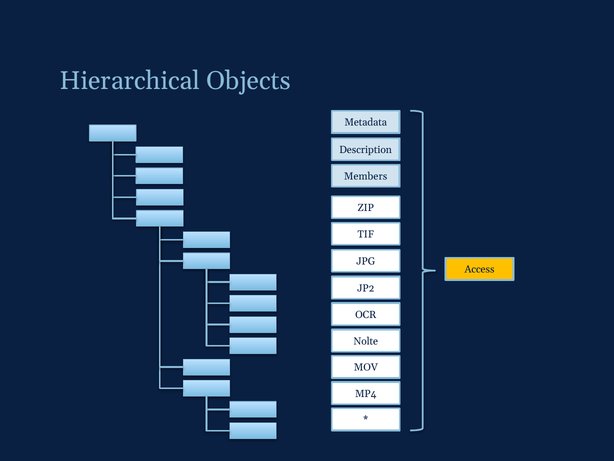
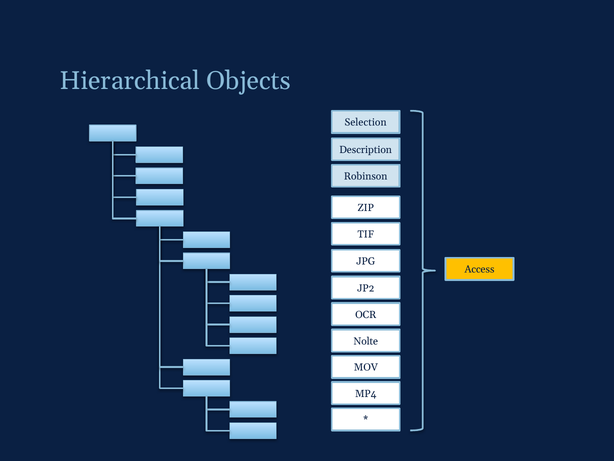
Metadata: Metadata -> Selection (366, 122)
Members: Members -> Robinson (366, 176)
